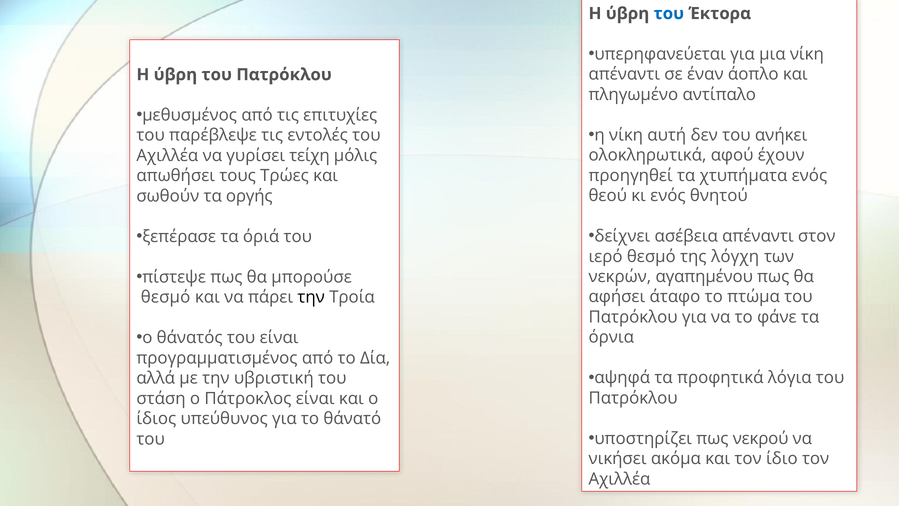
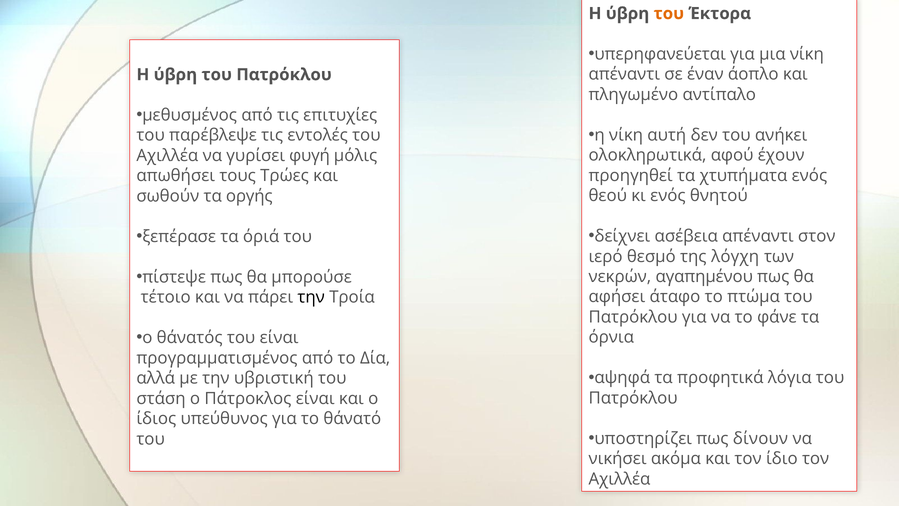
του colour: blue -> orange (669, 14)
τείχη: τείχη -> φυγή (310, 156)
θεσμό: θεσμό -> τέτοιο (166, 297)
νεκρού: νεκρού -> δίνουν (760, 438)
